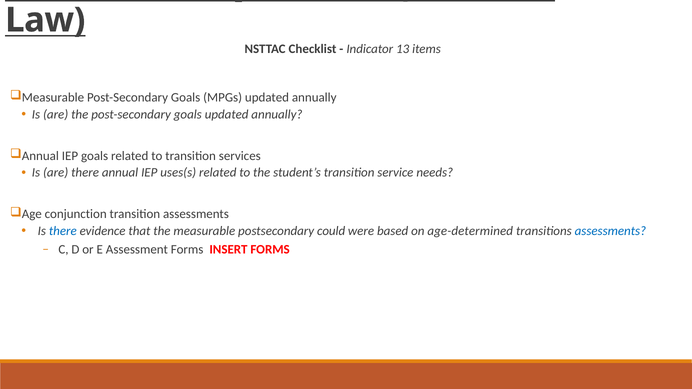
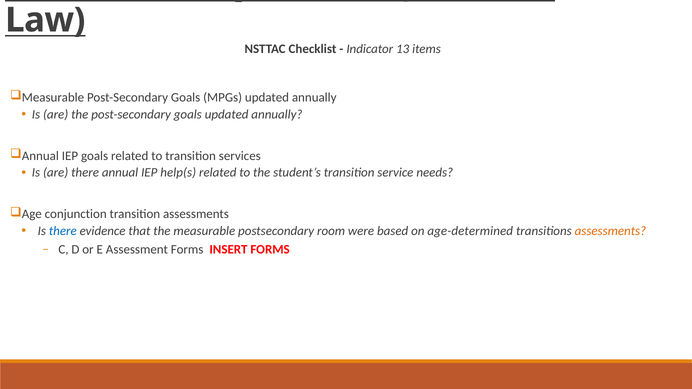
uses(s: uses(s -> help(s (178, 173)
could: could -> room (331, 231)
assessments colour: blue -> orange (610, 231)
